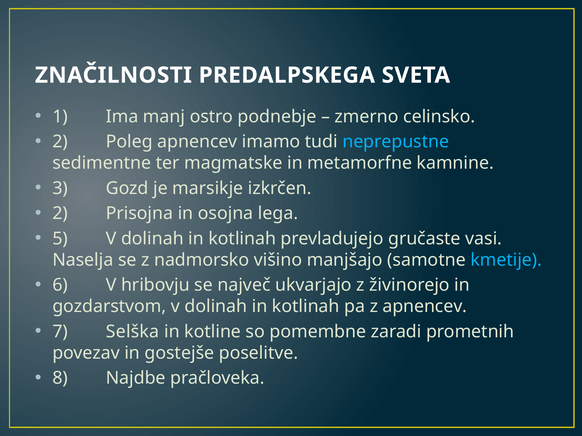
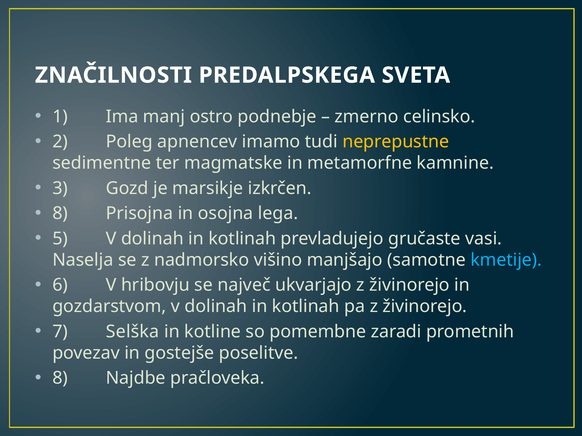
neprepustne colour: light blue -> yellow (396, 142)
2: 2 -> 8 (60, 214)
pa z apnencev: apnencev -> živinorejo (425, 307)
